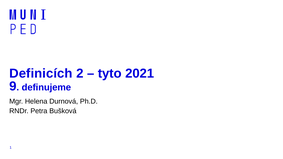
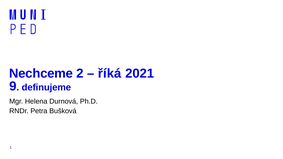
Definicích: Definicích -> Nechceme (41, 73)
tyto: tyto -> říká (110, 73)
